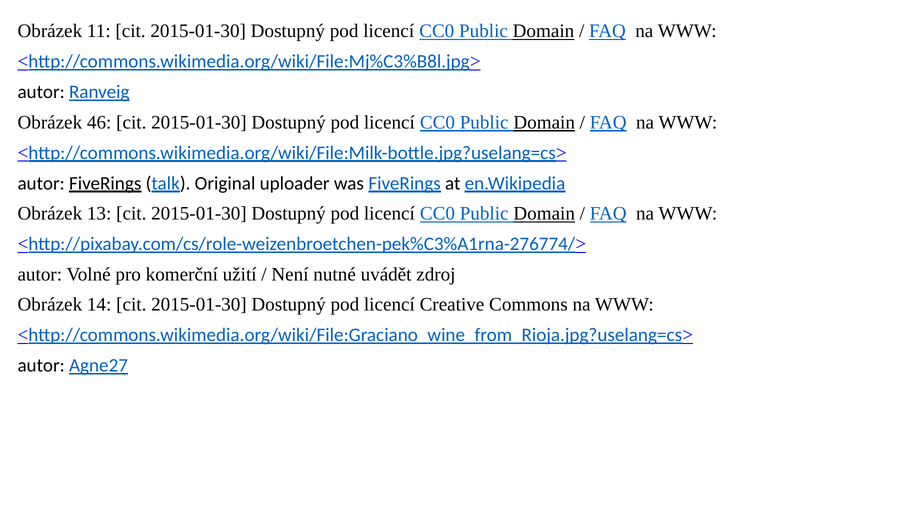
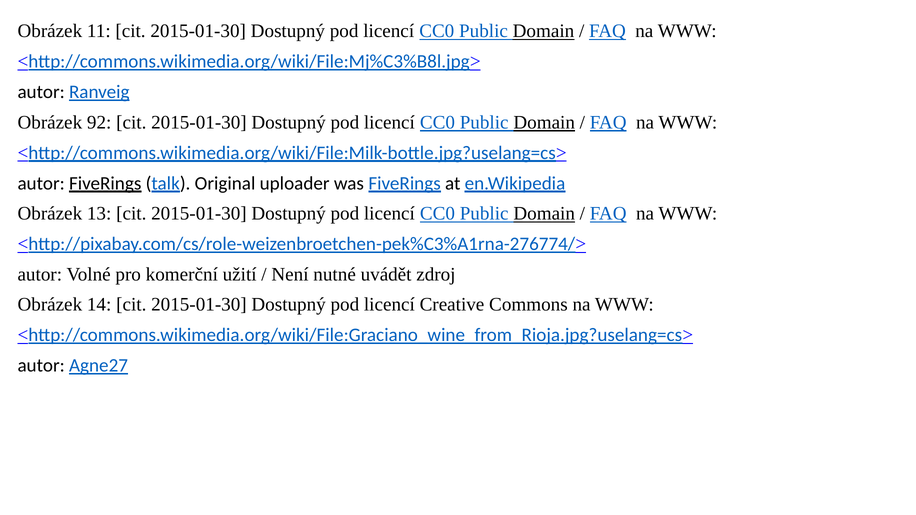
46: 46 -> 92 (99, 122)
